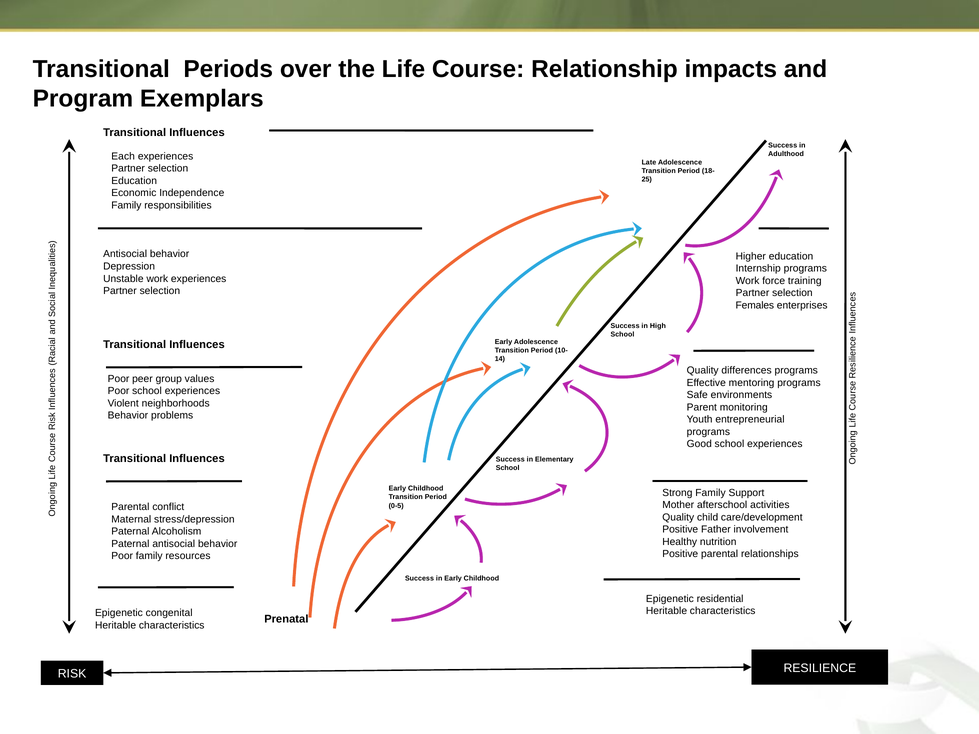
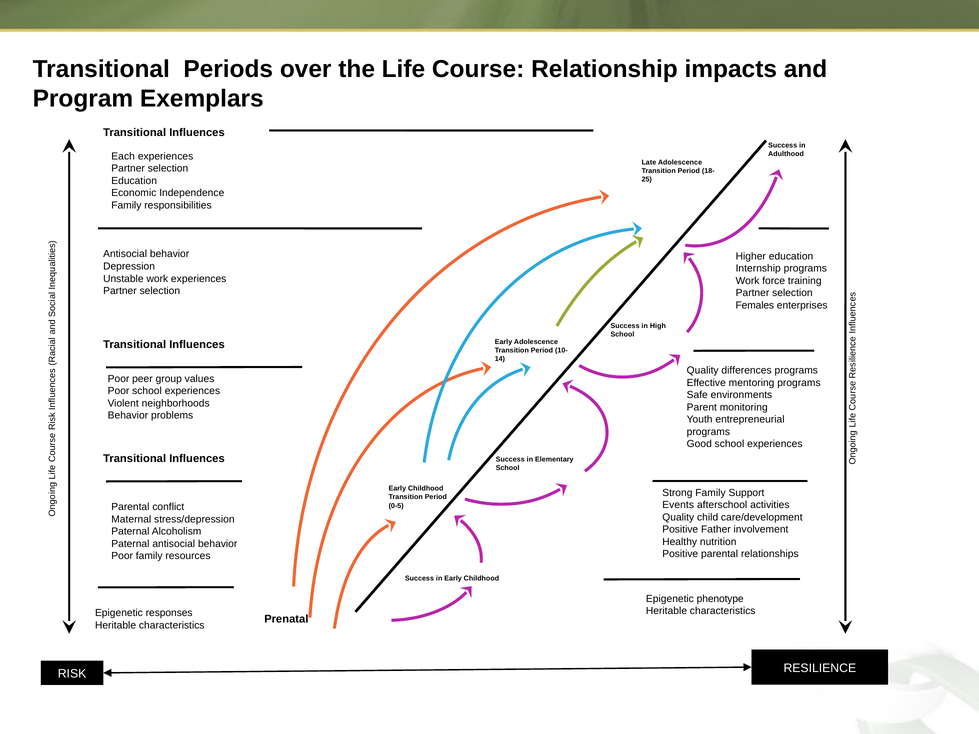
Mother: Mother -> Events (678, 505)
residential: residential -> phenotype (720, 599)
congenital: congenital -> responses (169, 613)
